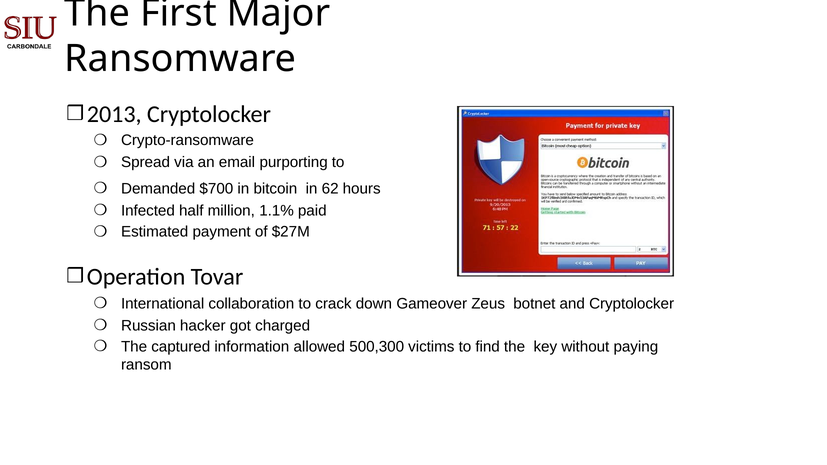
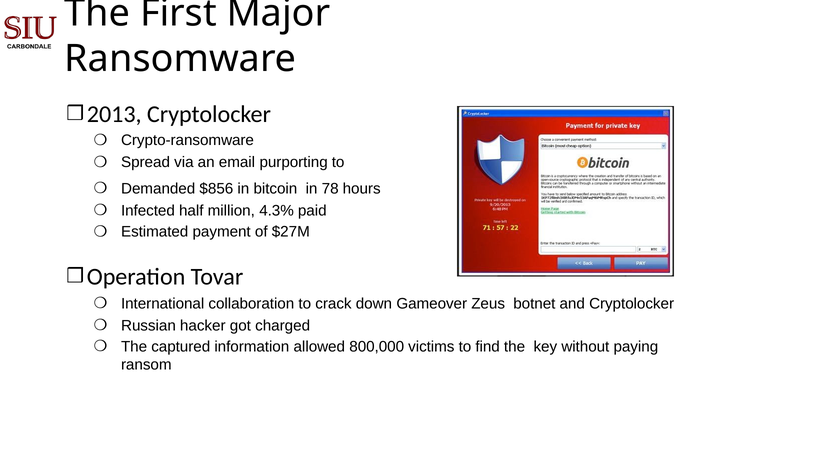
$700: $700 -> $856 (216, 189)
62: 62 -> 78 (330, 189)
1.1%: 1.1% -> 4.3% (277, 211)
500,300: 500,300 -> 800,000 (377, 347)
